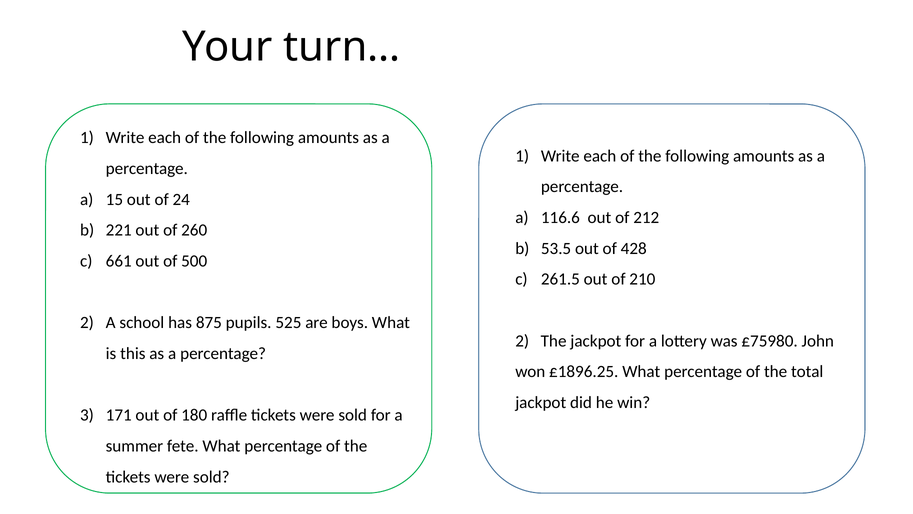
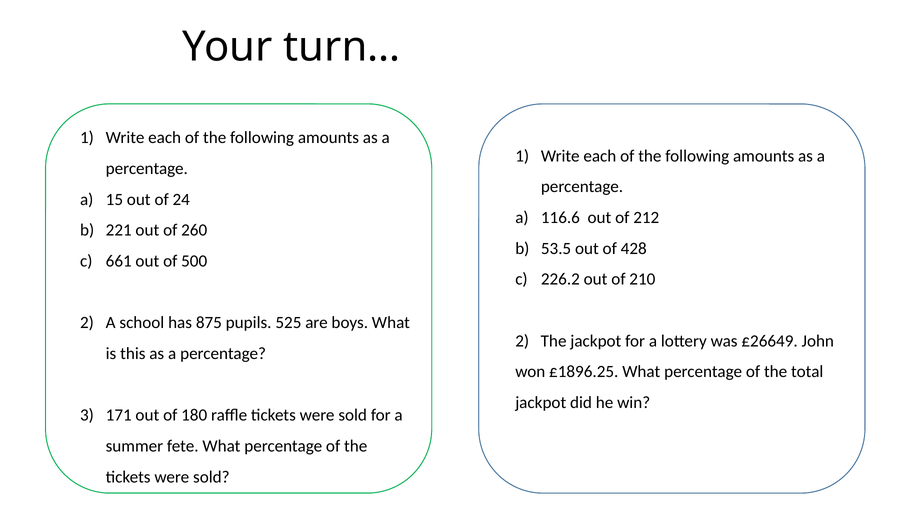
261.5: 261.5 -> 226.2 (560, 279)
£75980: £75980 -> £26649 (770, 341)
